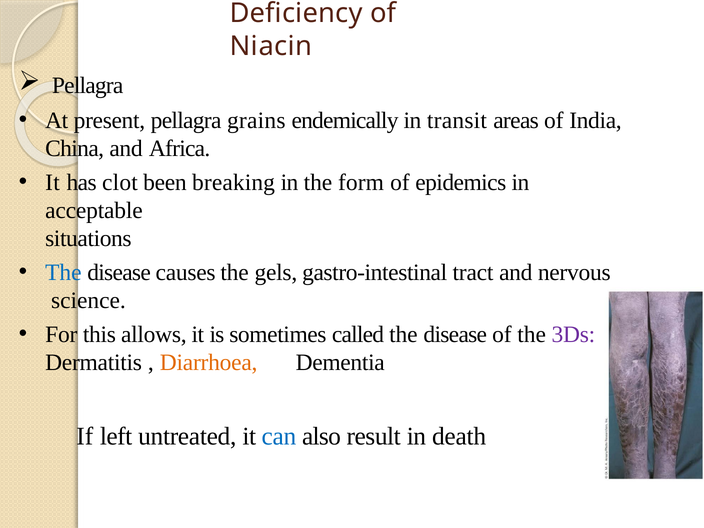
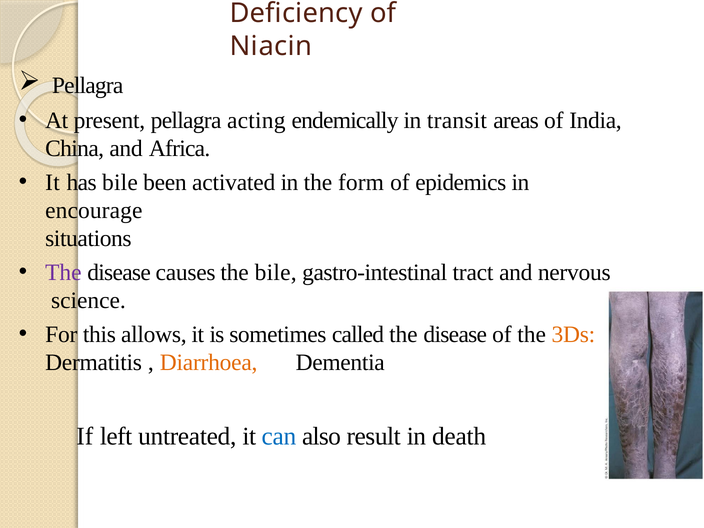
grains: grains -> acting (256, 120)
has clot: clot -> bile (120, 182)
breaking: breaking -> activated (234, 182)
acceptable: acceptable -> encourage (94, 211)
The colour: blue -> purple (63, 272)
the gels: gels -> bile (276, 272)
3Ds colour: purple -> orange (573, 334)
